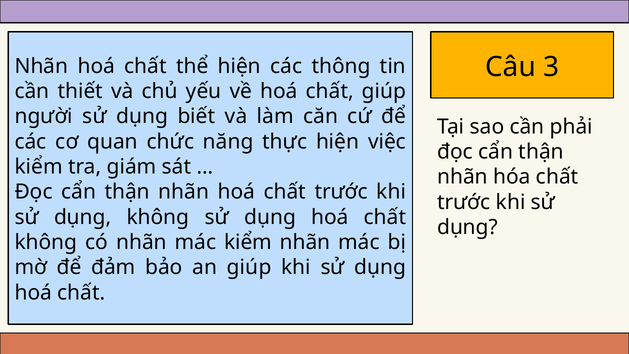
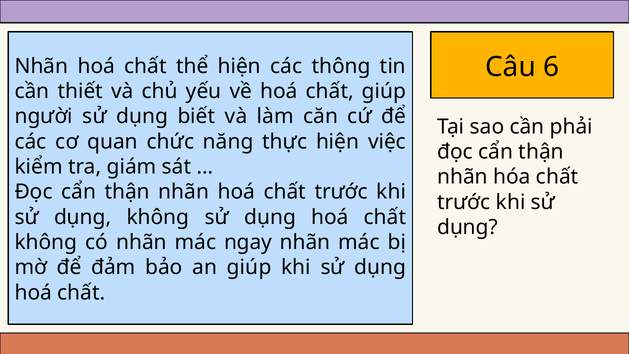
3: 3 -> 6 (551, 67)
mác kiểm: kiểm -> ngay (248, 242)
